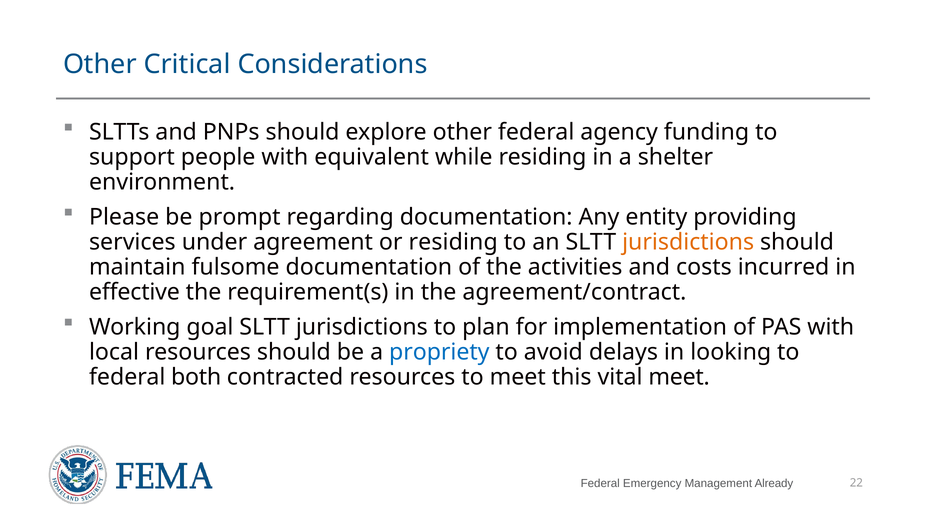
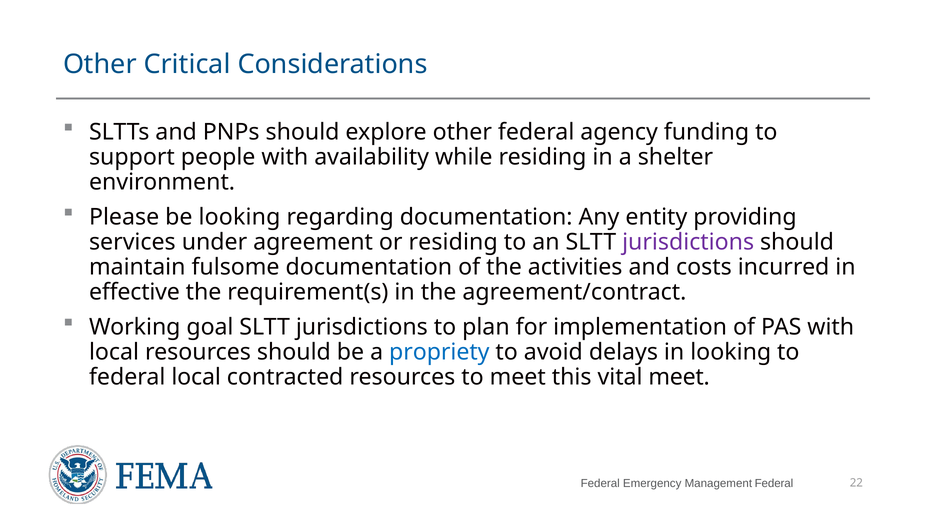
equivalent: equivalent -> availability (372, 157)
be prompt: prompt -> looking (239, 217)
jurisdictions colour: orange -> purple (688, 242)
federal both: both -> local (196, 377)
Already: Already -> Federal (774, 484)
